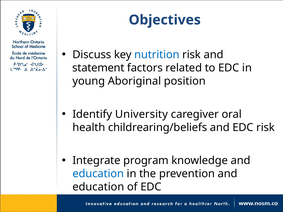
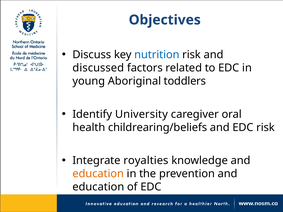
statement: statement -> discussed (98, 68)
position: position -> toddlers (185, 81)
program: program -> royalties (146, 161)
education colour: blue -> orange (98, 174)
